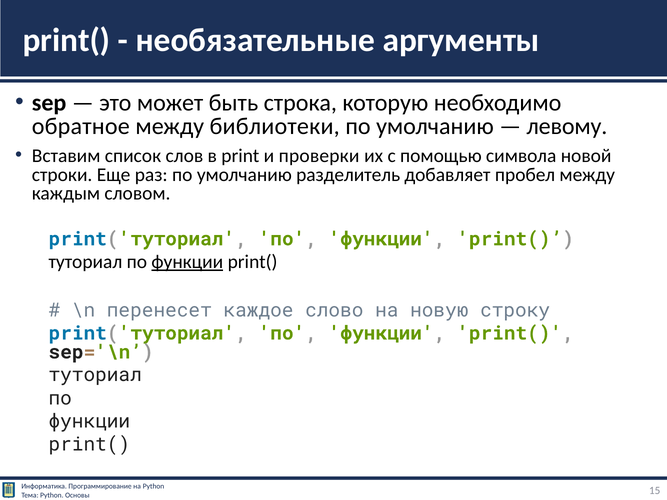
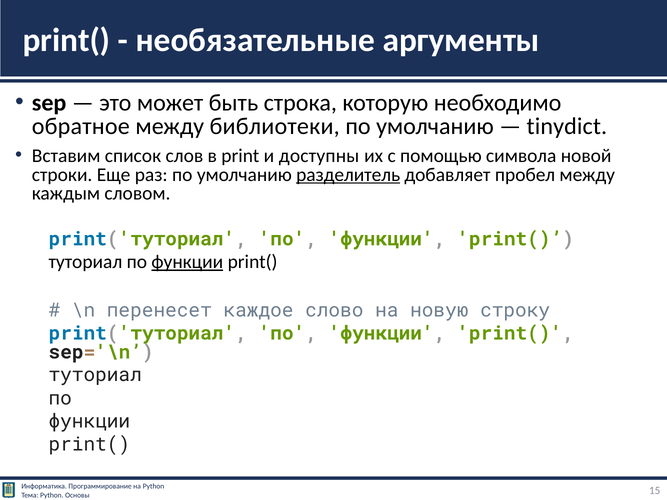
левому: левому -> tinydict (567, 126)
проверки: проверки -> доступны (319, 156)
разделитель underline: none -> present (348, 175)
